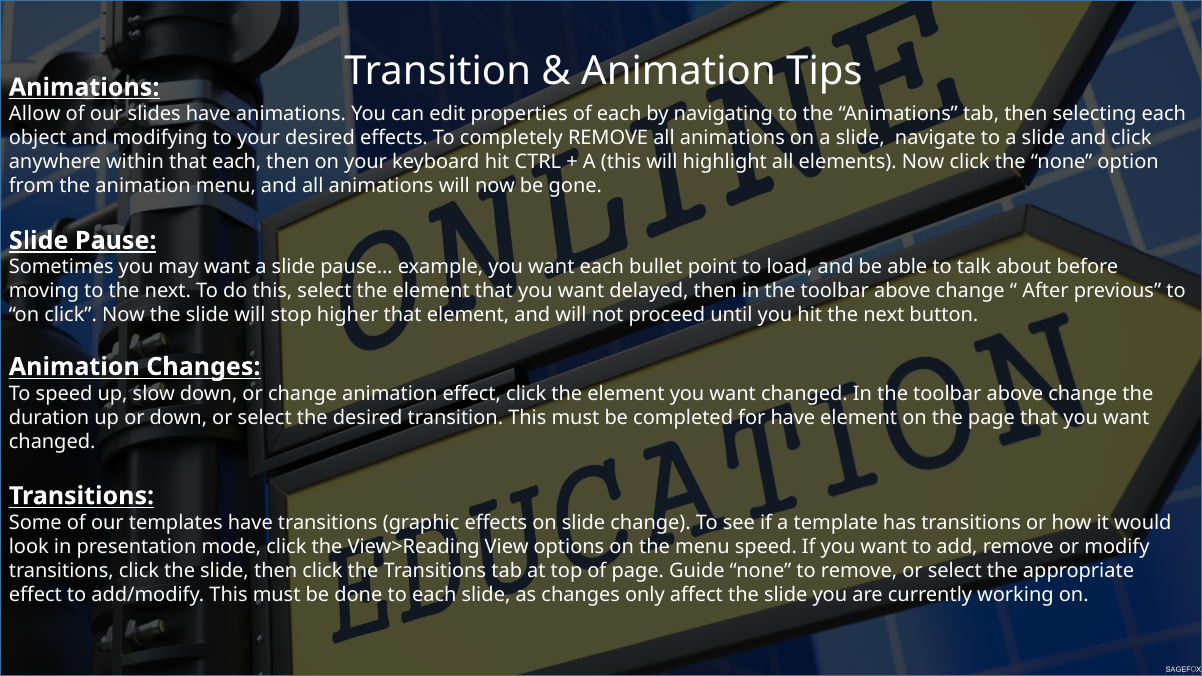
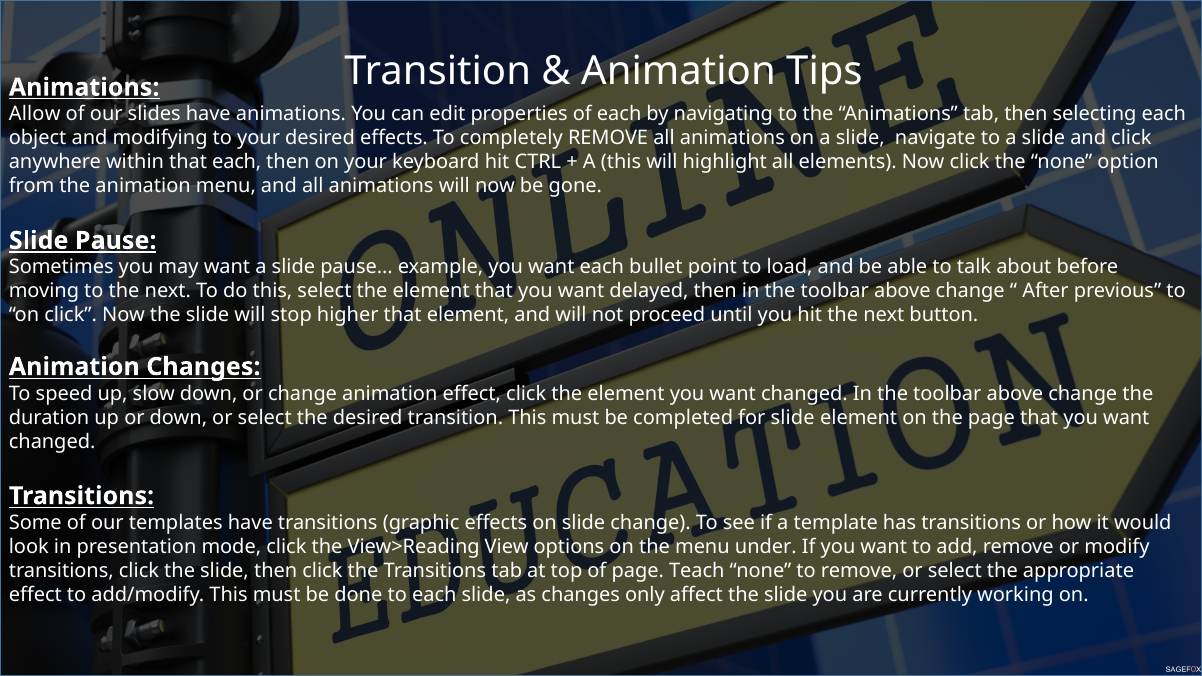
for have: have -> slide (793, 418)
menu speed: speed -> under (766, 547)
Guide: Guide -> Teach (697, 571)
